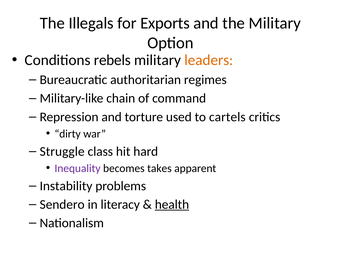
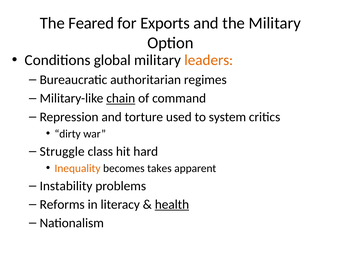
Illegals: Illegals -> Feared (91, 23)
rebels: rebels -> global (112, 60)
chain underline: none -> present (121, 98)
cartels: cartels -> system (227, 117)
Inequality colour: purple -> orange (78, 168)
Sendero: Sendero -> Reforms (62, 204)
